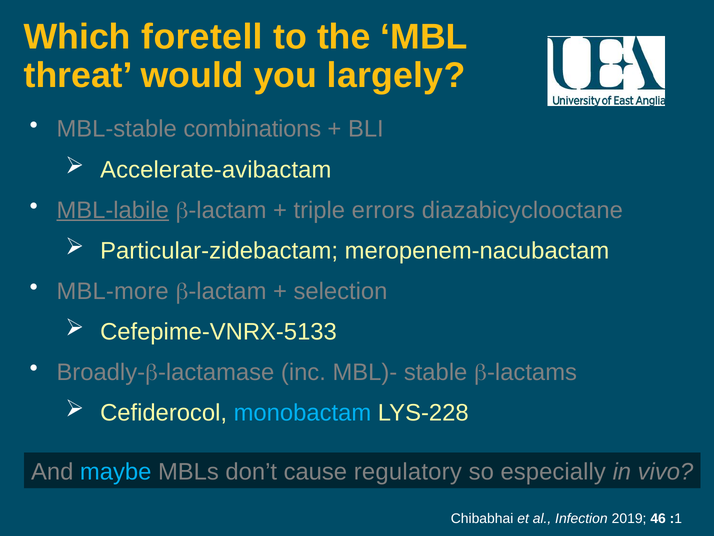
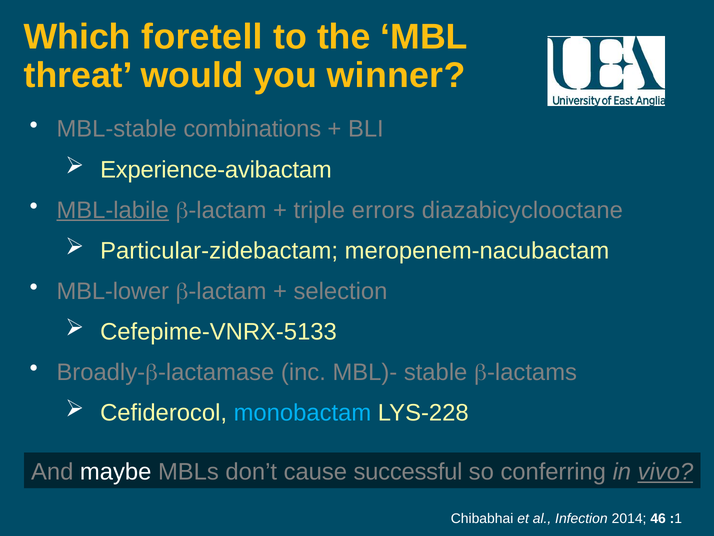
largely: largely -> winner (396, 76)
Accelerate-avibactam: Accelerate-avibactam -> Experience-avibactam (216, 169)
MBL-more: MBL-more -> MBL-lower (113, 291)
maybe colour: light blue -> white (116, 472)
regulatory: regulatory -> successful (408, 472)
especially: especially -> conferring (553, 472)
vivo underline: none -> present (665, 472)
2019: 2019 -> 2014 (629, 518)
